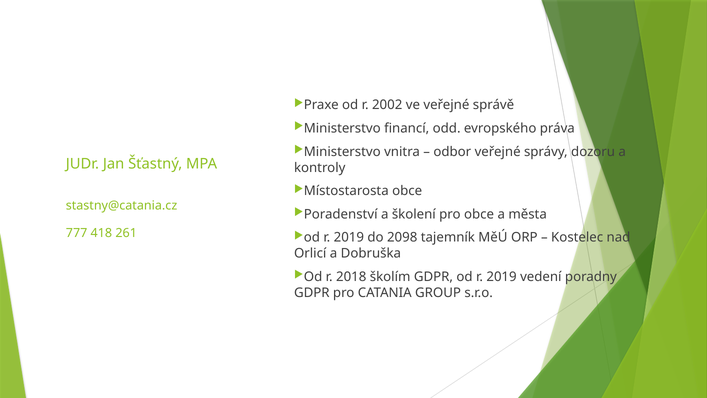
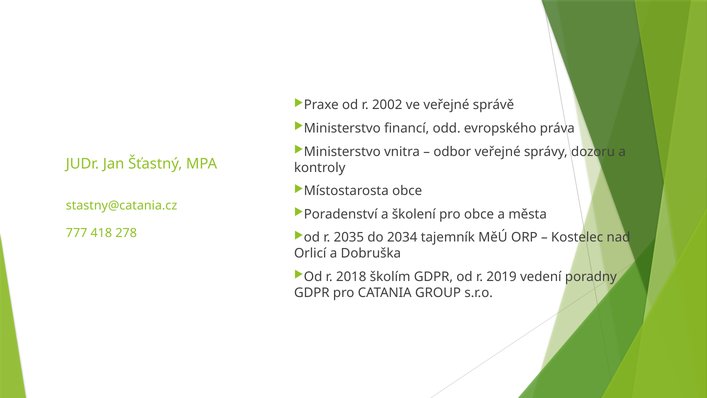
261: 261 -> 278 (126, 233)
2019: 2019 -> 2035 (349, 237)
2098: 2098 -> 2034 (402, 237)
